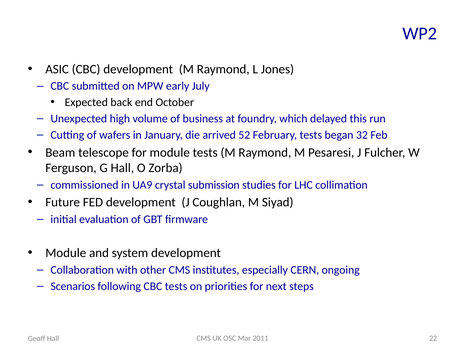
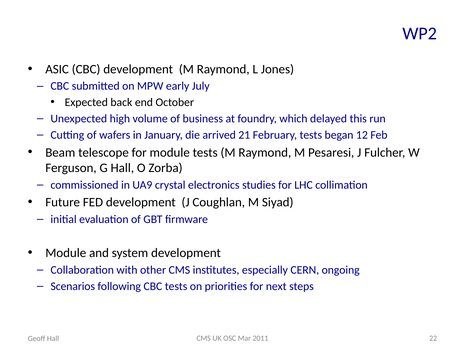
52: 52 -> 21 (244, 135)
32: 32 -> 12 (362, 135)
submission: submission -> electronics (214, 185)
